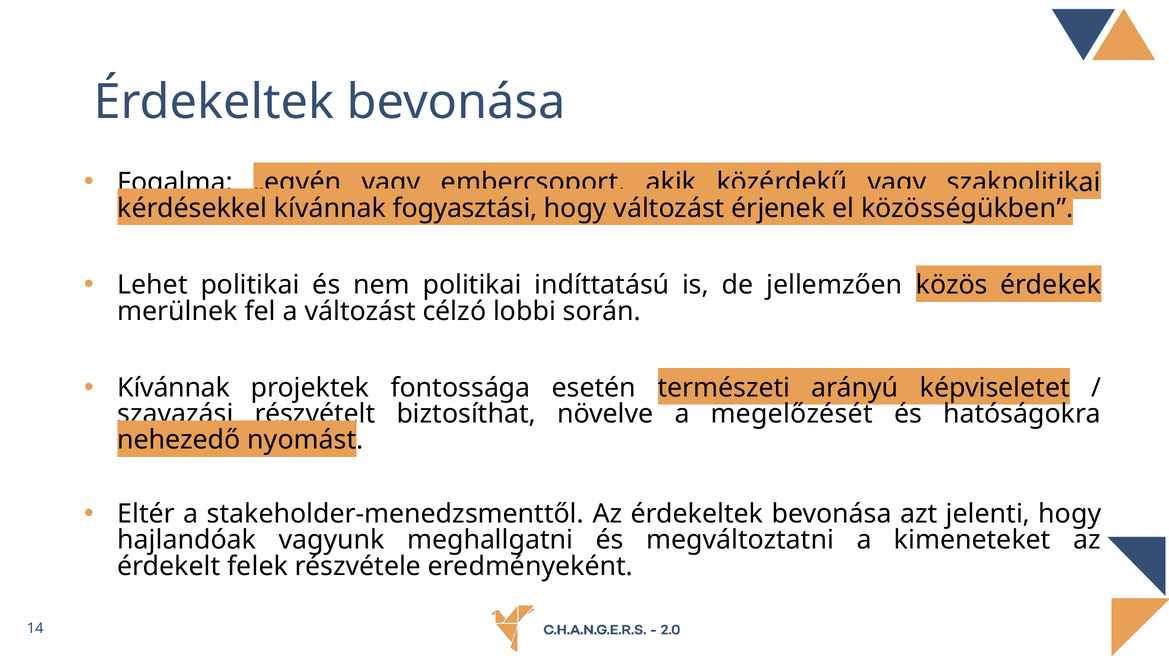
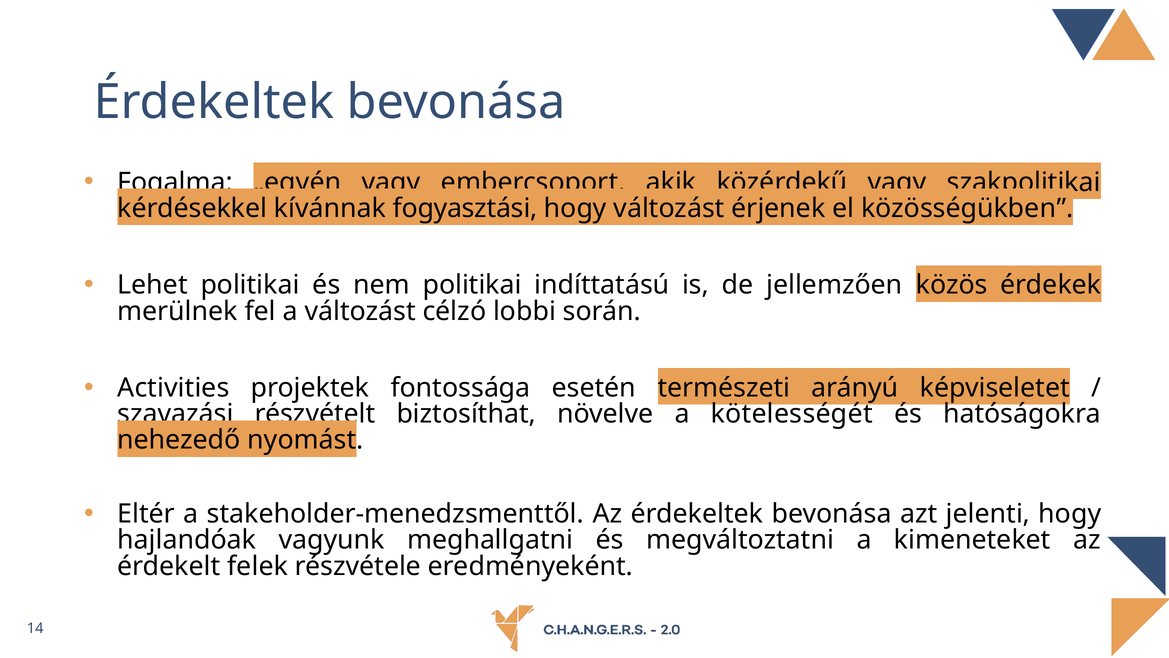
Kívánnak: Kívánnak -> Activities (173, 388)
megelőzését: megelőzését -> kötelességét (792, 414)
